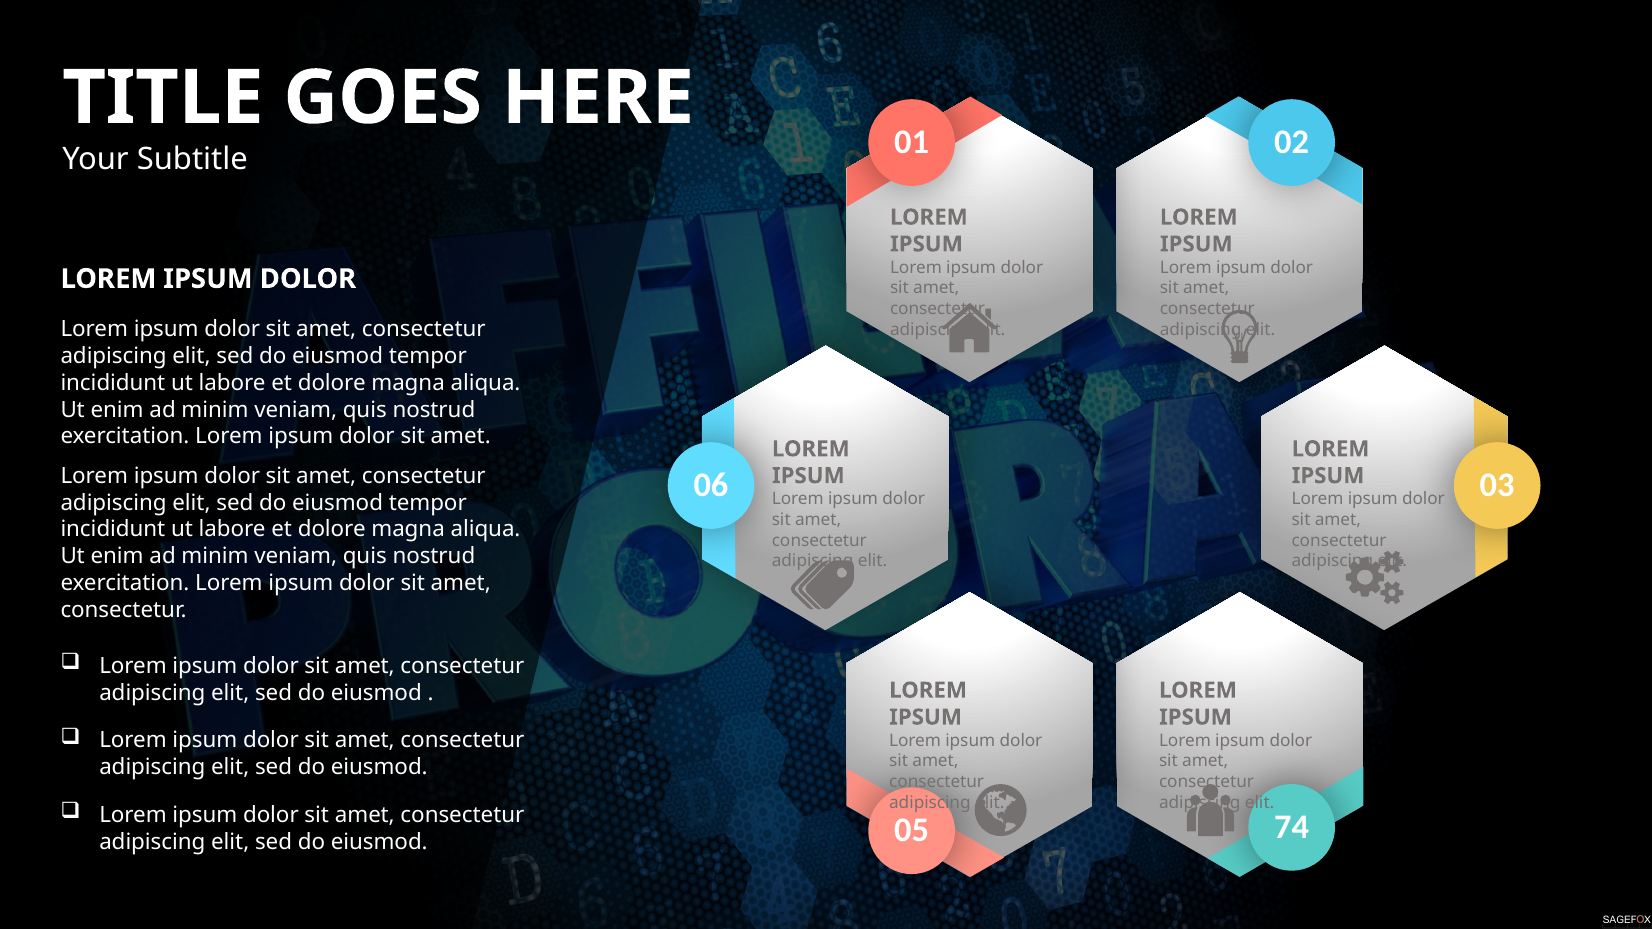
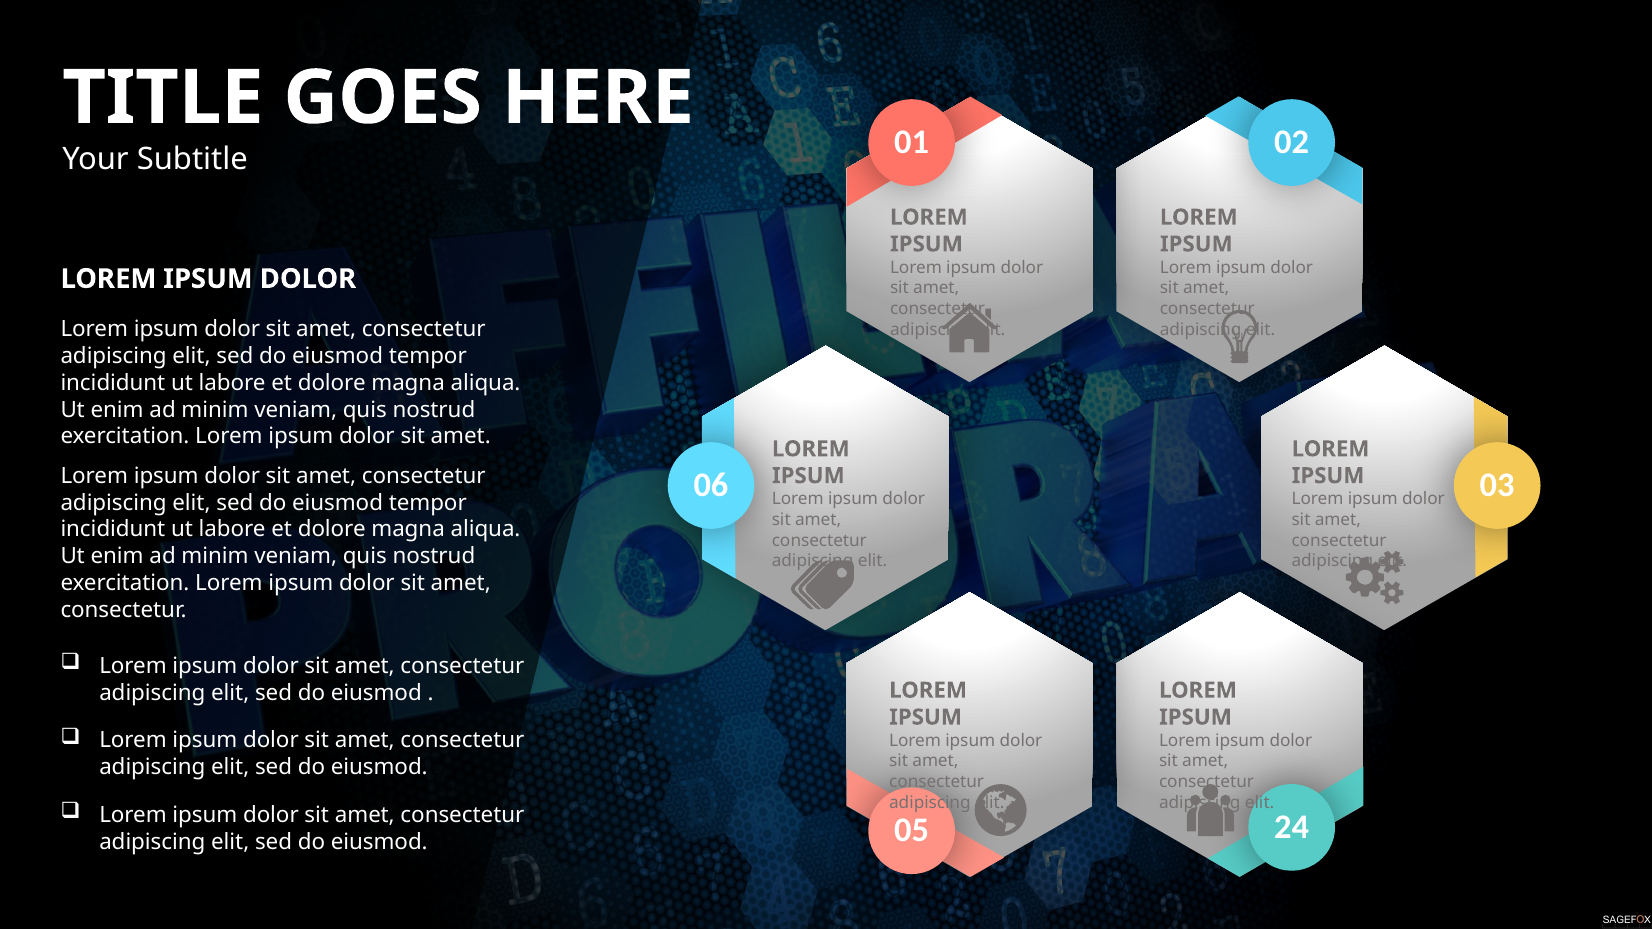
74: 74 -> 24 (1292, 827)
